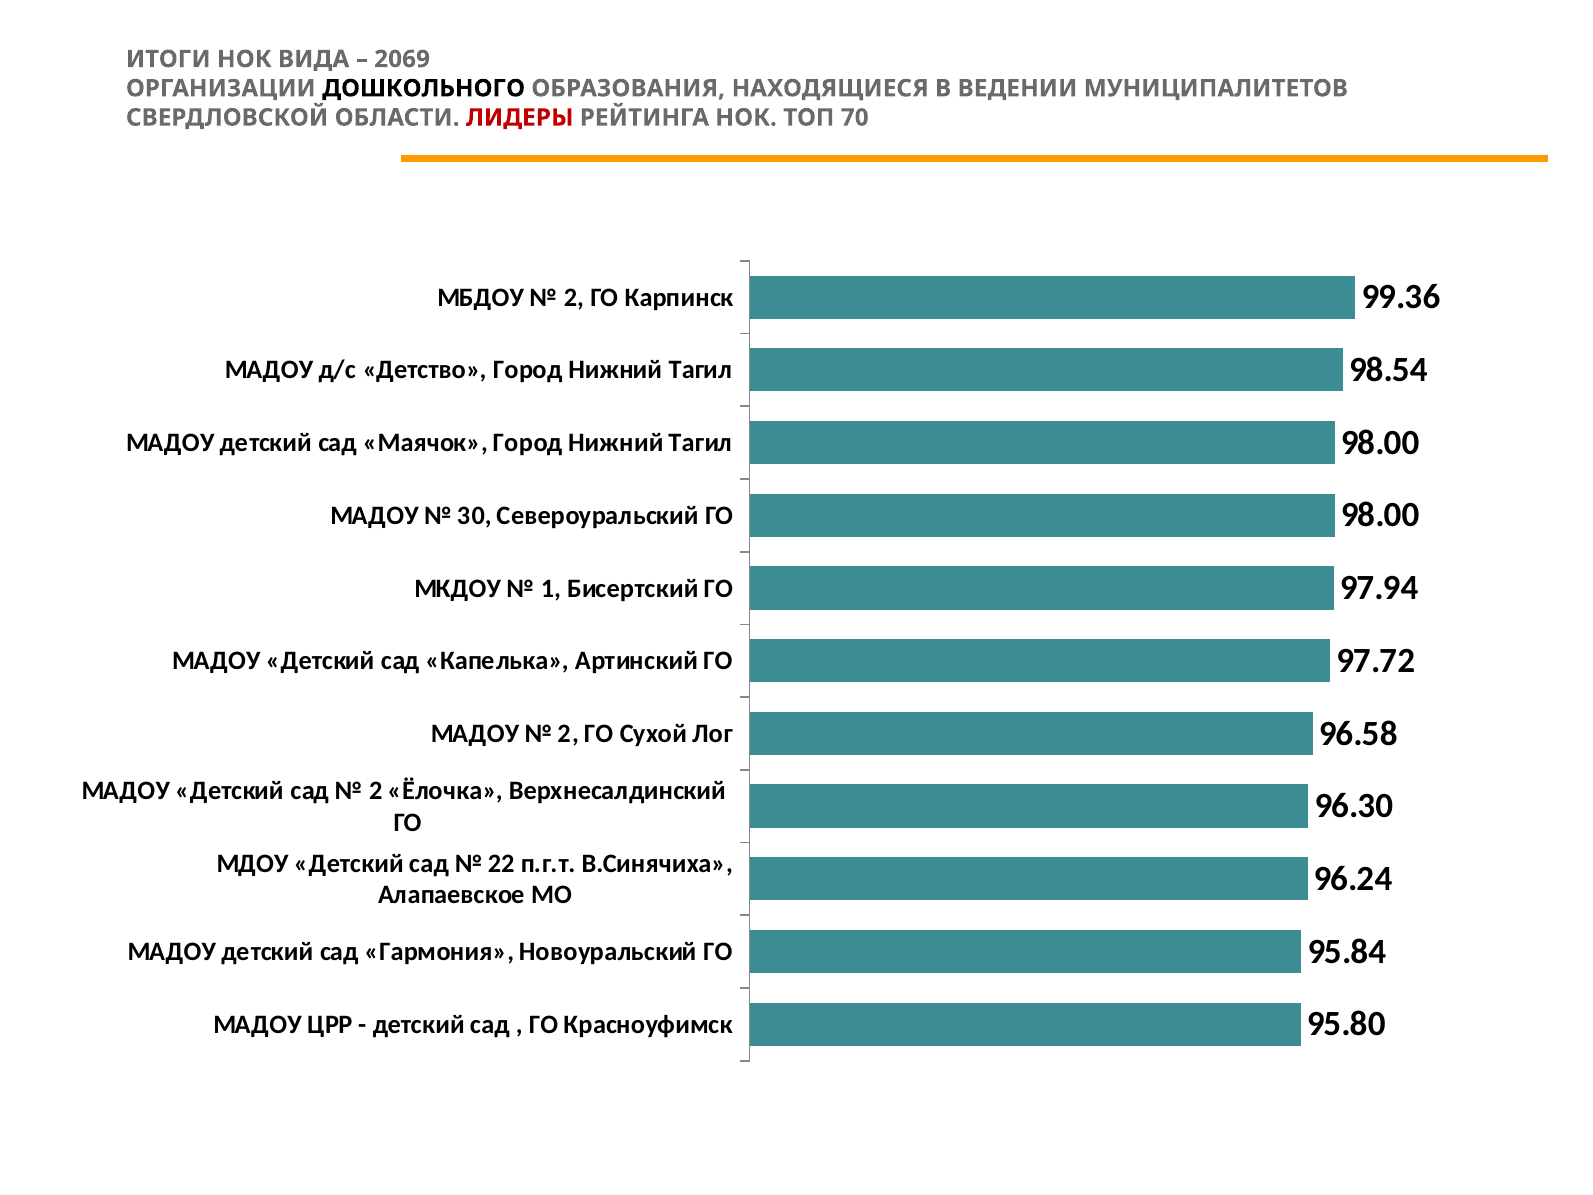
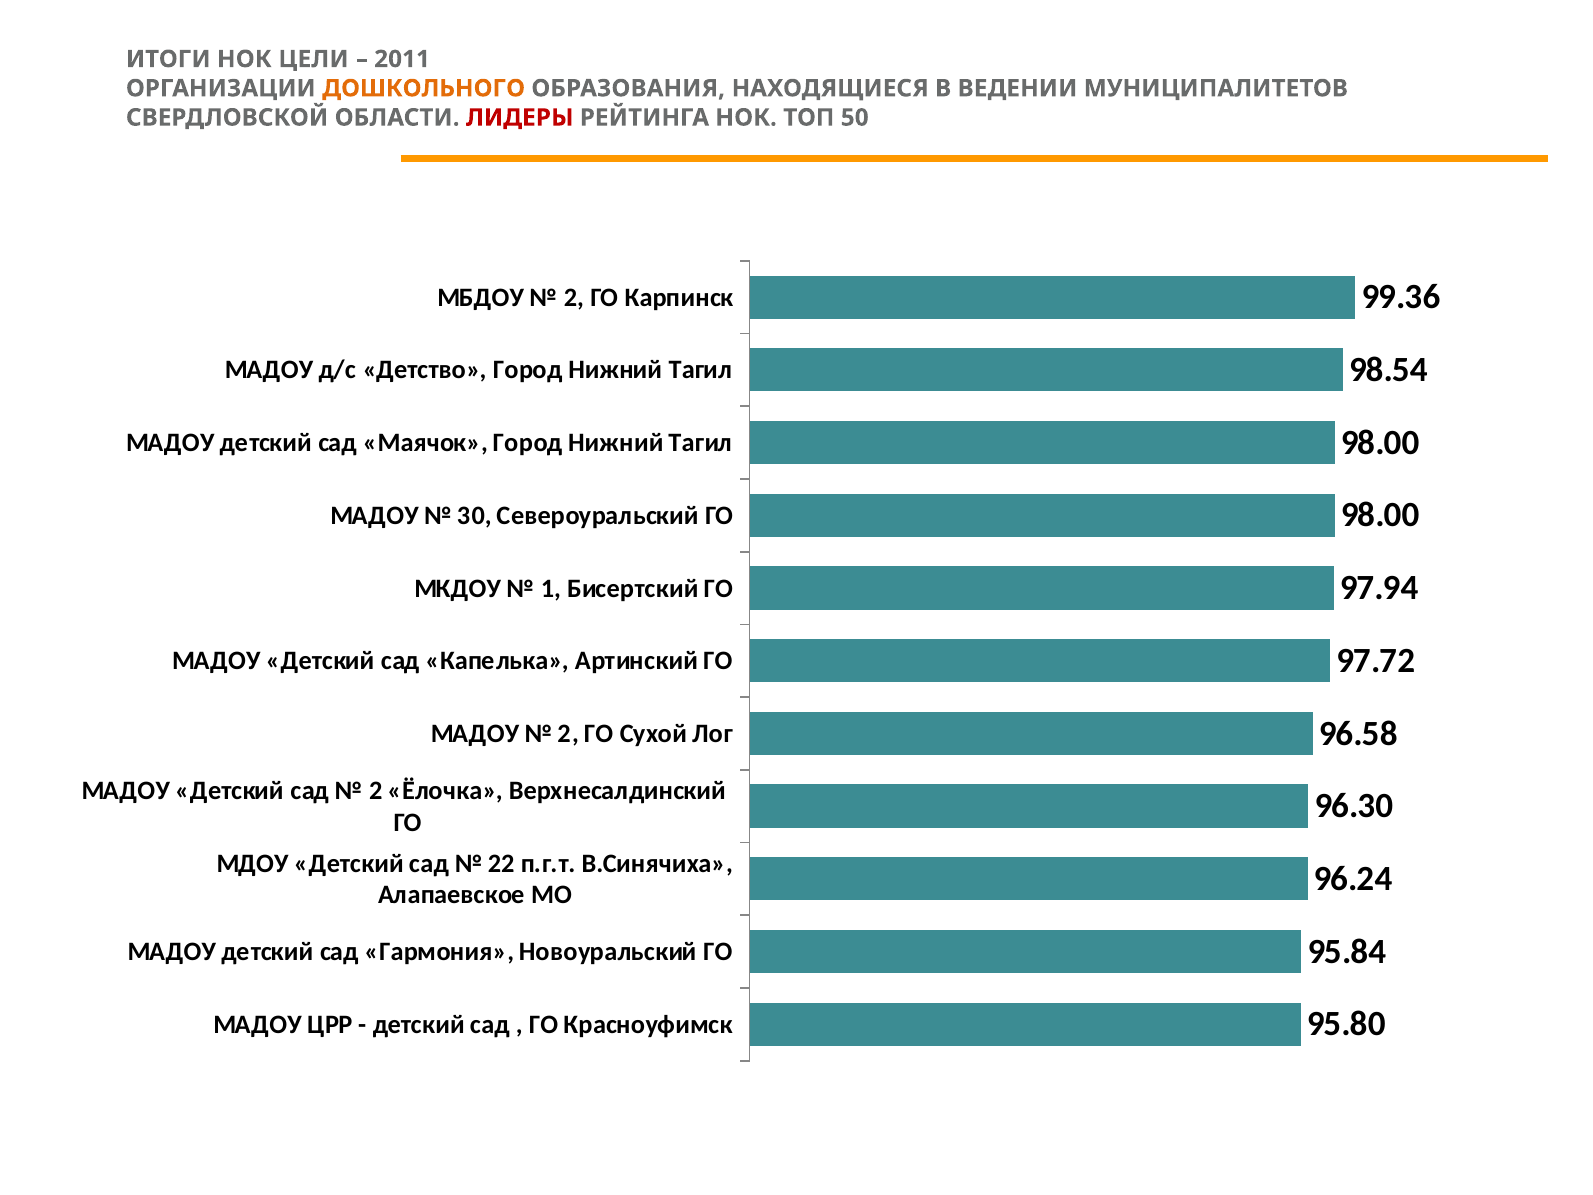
ВИДА: ВИДА -> ЦЕЛИ (314, 59)
2069: 2069 -> 2011 (402, 59)
ДОШКОЛЬНОГО colour: black -> orange (424, 88)
70: 70 -> 50 (855, 118)
